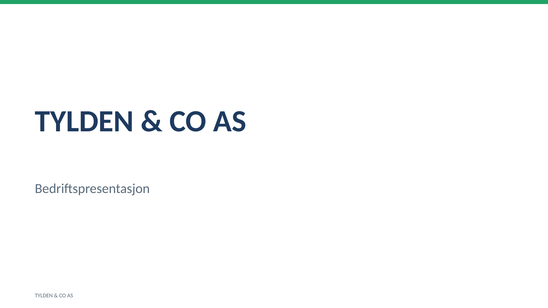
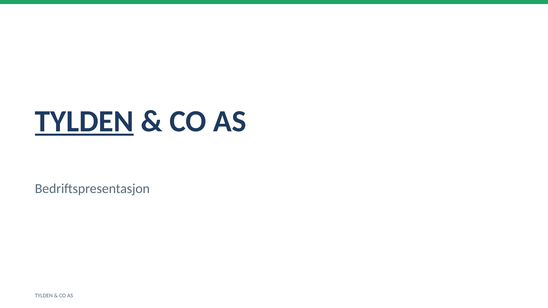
TYLDEN underline: none -> present (84, 122)
